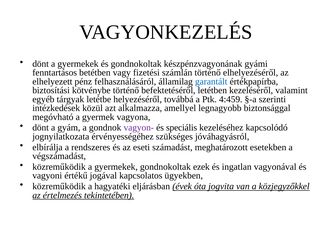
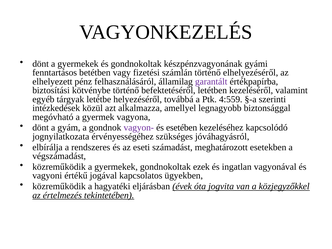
garantált colour: blue -> purple (211, 82)
4:459: 4:459 -> 4:559 (231, 99)
speciális: speciális -> esetében (182, 128)
